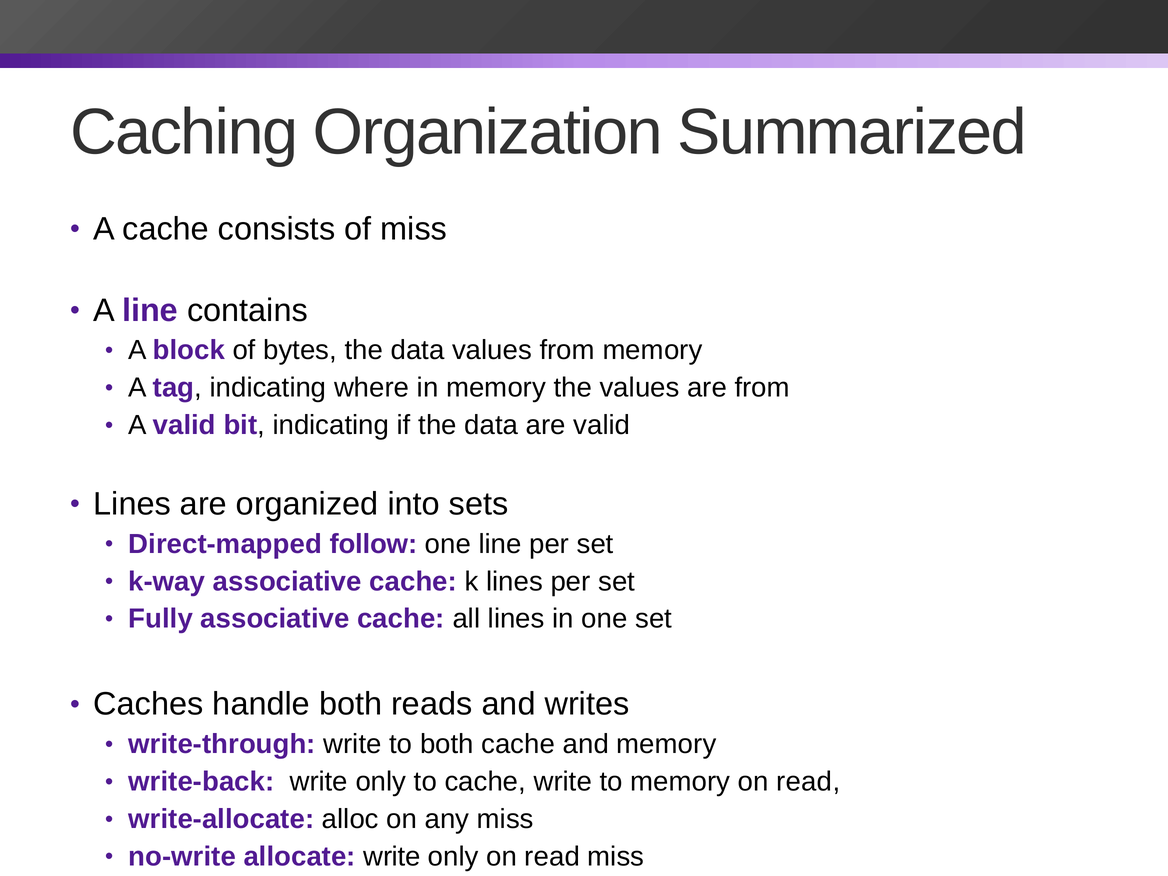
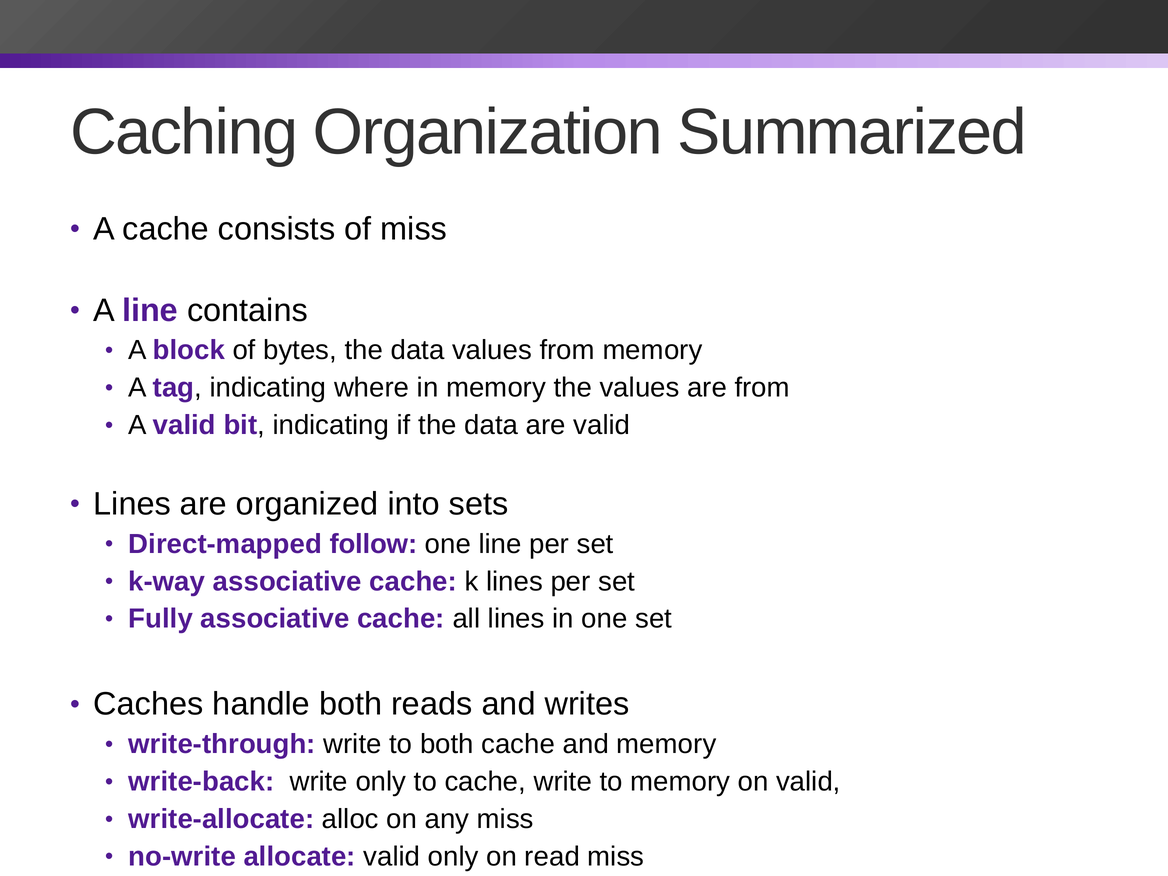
memory on read: read -> valid (808, 782)
allocate write: write -> valid (392, 857)
